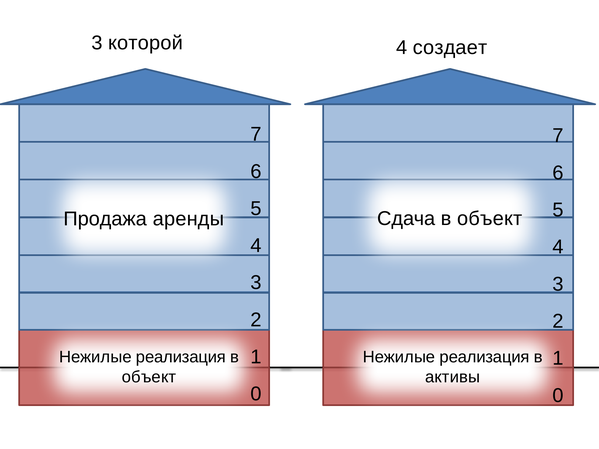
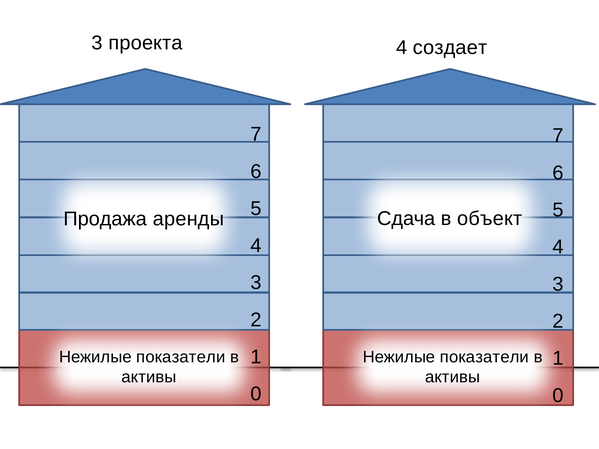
которой: которой -> проекта (146, 43)
реализация: реализация -> показатели (181, 357)
реализация: реализация -> показатели (484, 357)
объект: объект -> активы (149, 377)
